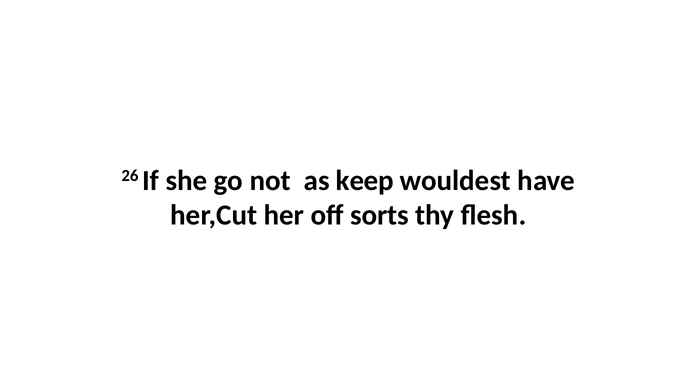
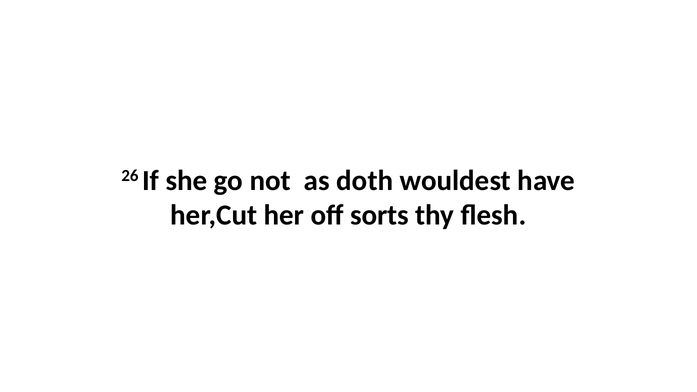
keep: keep -> doth (365, 181)
